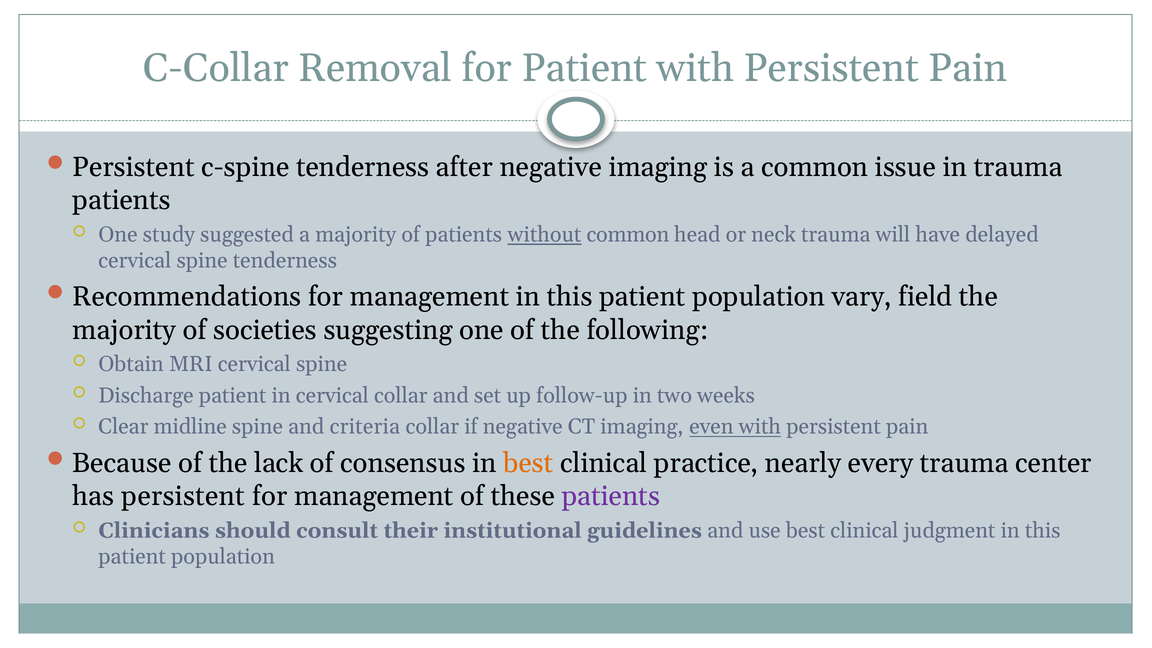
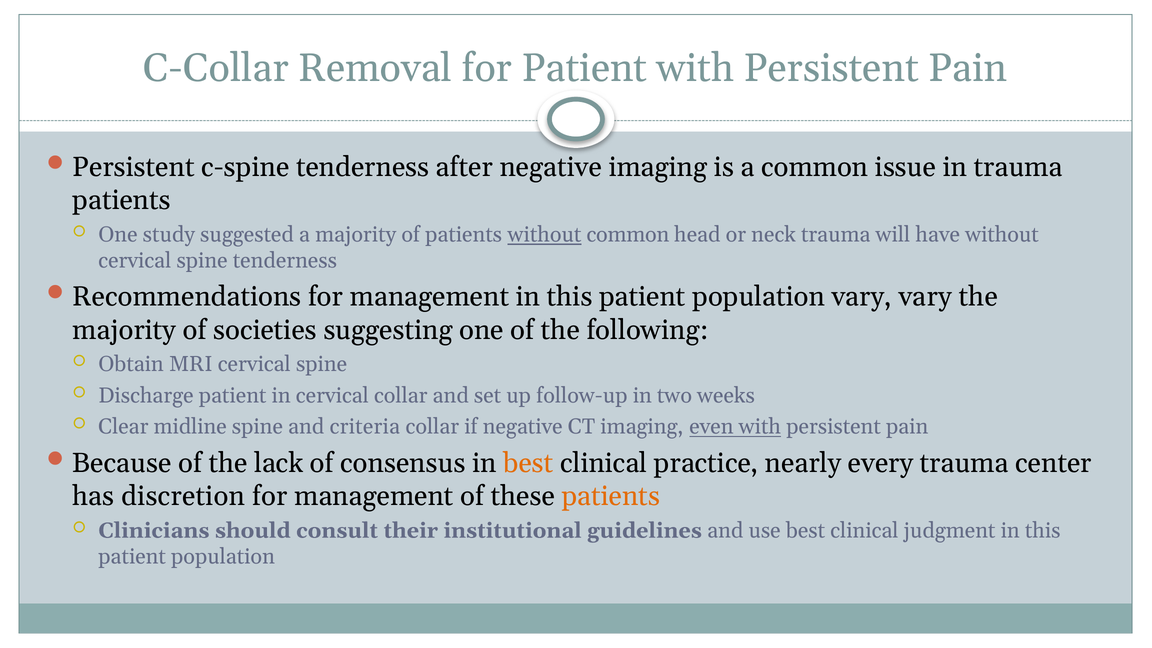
have delayed: delayed -> without (1002, 234)
vary field: field -> vary (925, 297)
has persistent: persistent -> discretion (183, 496)
patients colour: purple -> orange (611, 496)
